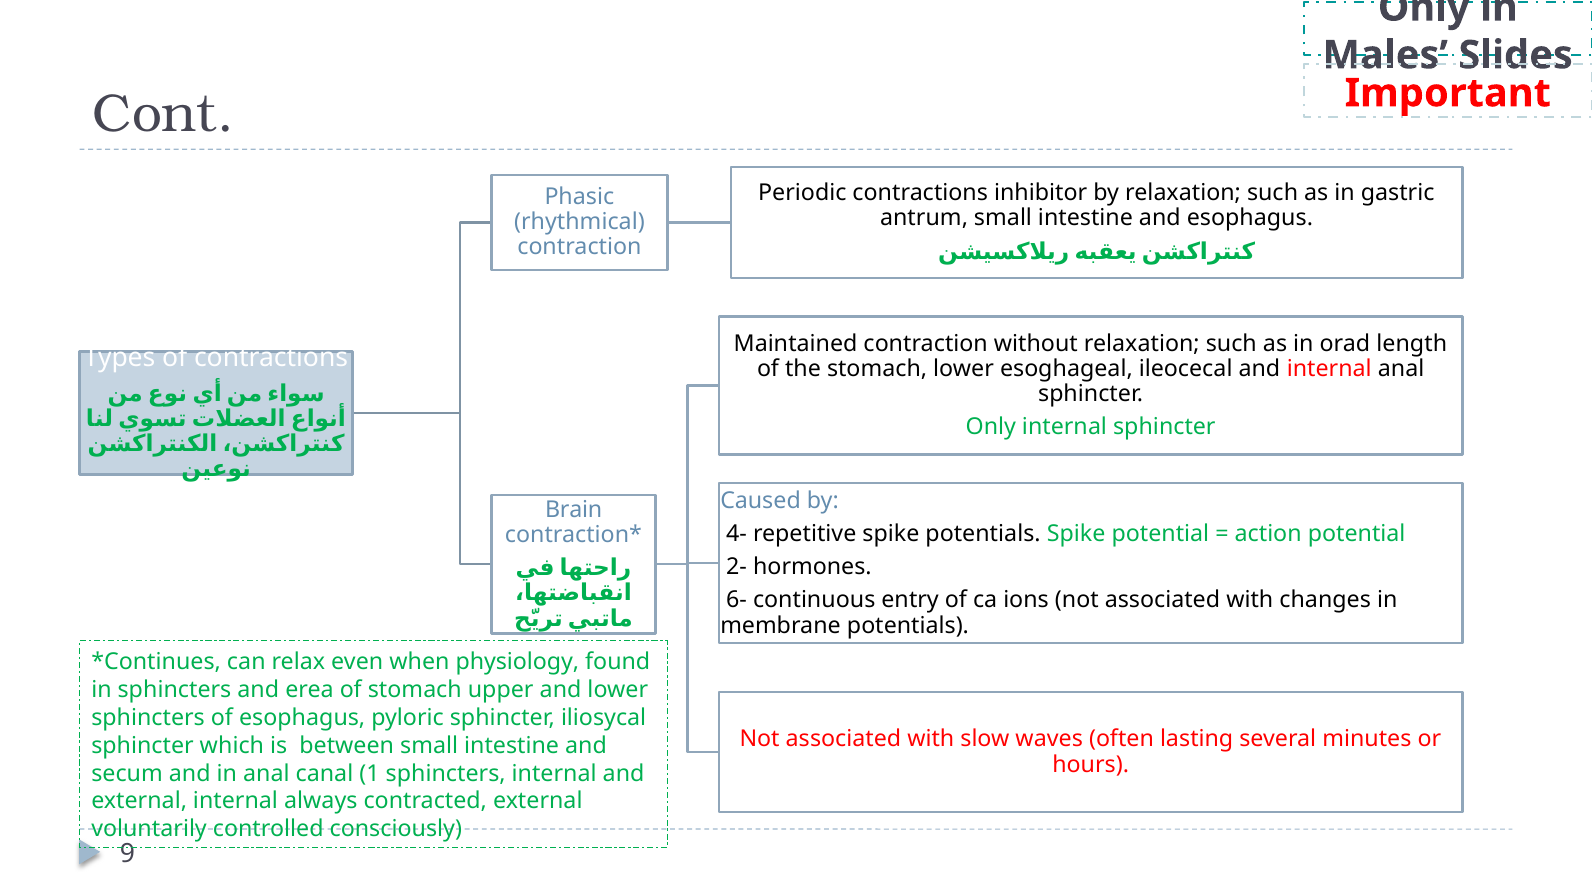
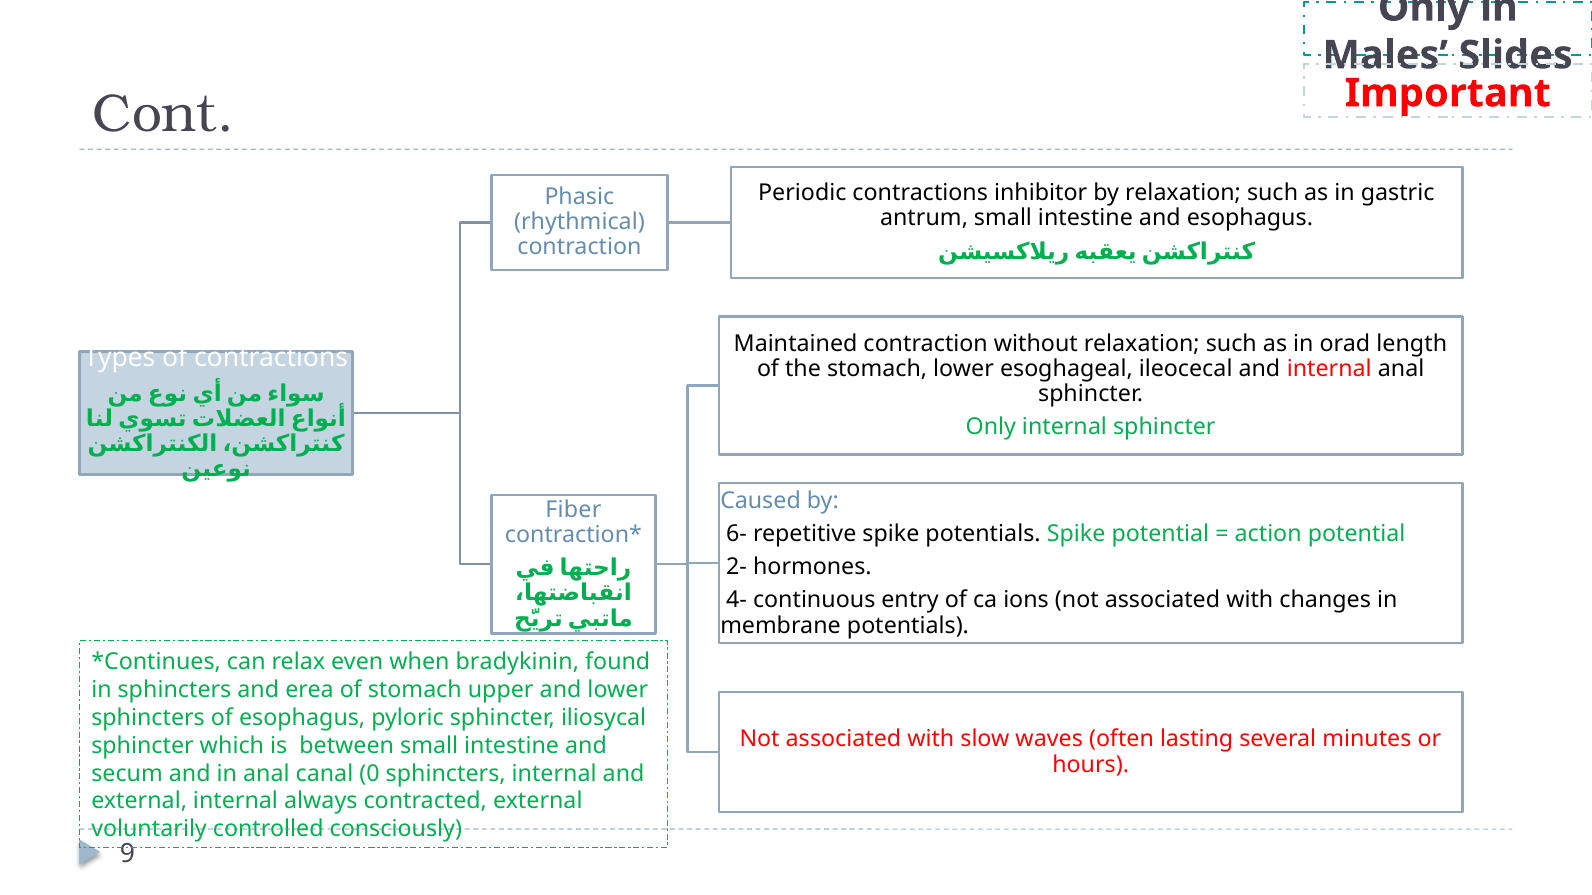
Brain: Brain -> Fiber (573, 510)
4-: 4- -> 6- (737, 534)
6-: 6- -> 4- (737, 601)
physiology: physiology -> bradykinin (517, 663)
1: 1 -> 0 (370, 774)
